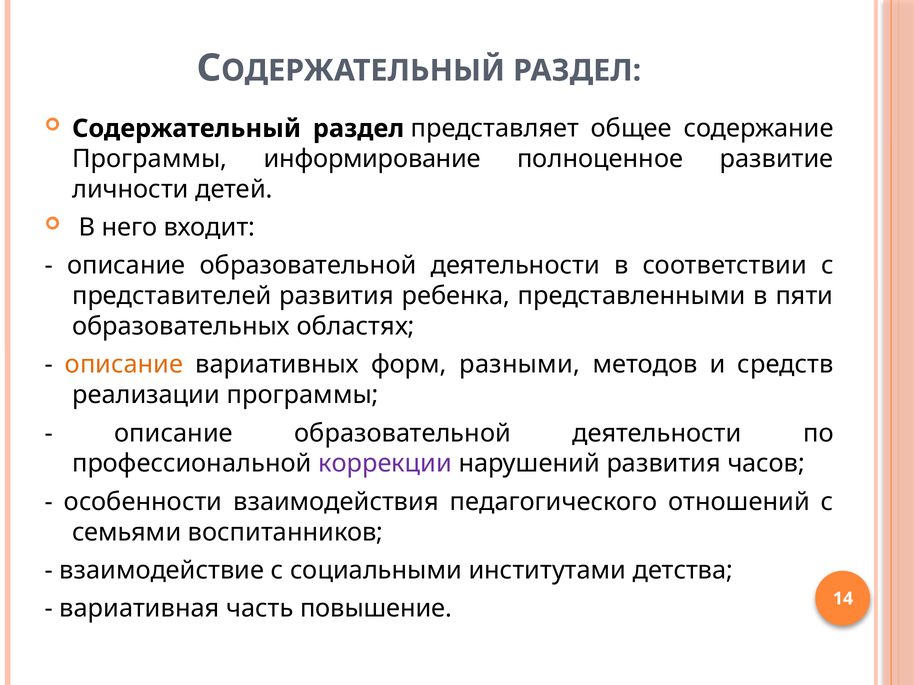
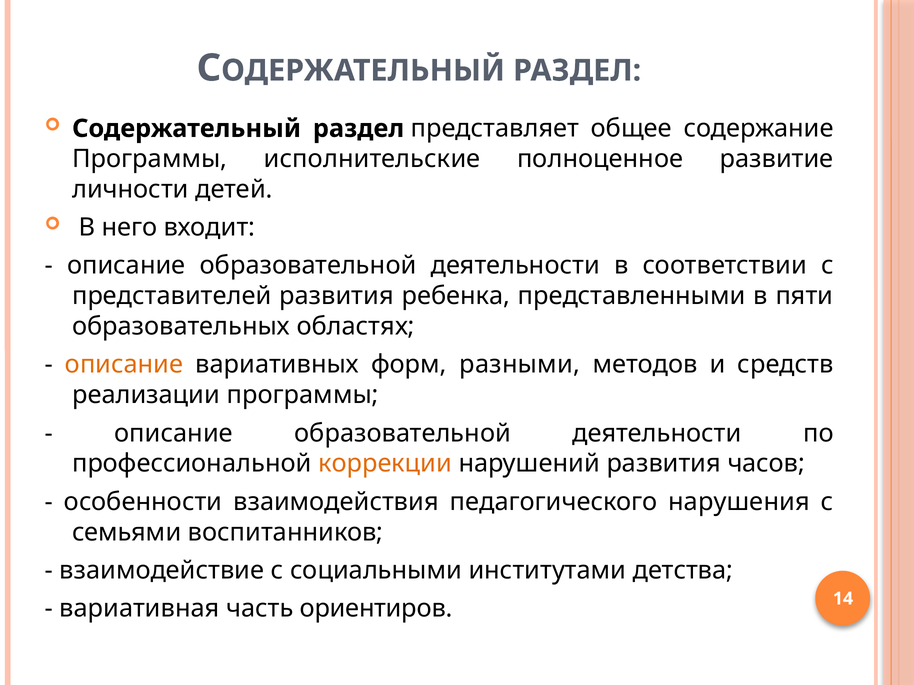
информирование: информирование -> исполнительские (372, 159)
коррекции colour: purple -> orange (385, 464)
отношений: отношений -> нарушения (739, 502)
повышение: повышение -> ориентиров (376, 609)
